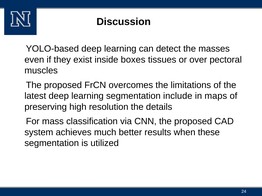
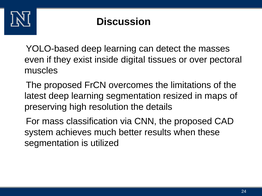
boxes: boxes -> digital (133, 60)
include: include -> resized (178, 96)
